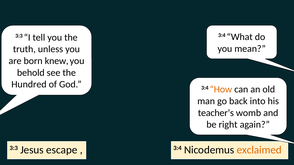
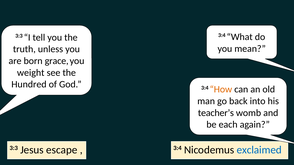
knew: knew -> grace (57, 61)
behold: behold -> weight (31, 73)
right: right -> each (228, 125)
exclaimed colour: orange -> blue (259, 150)
